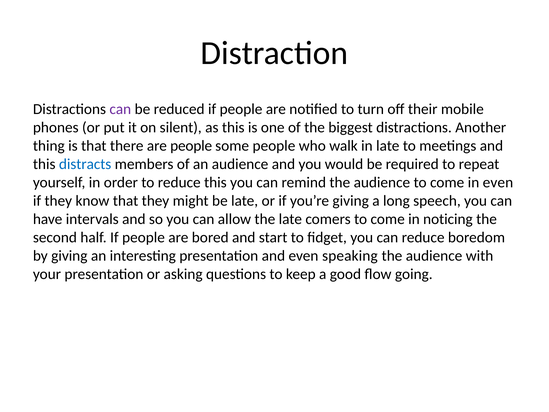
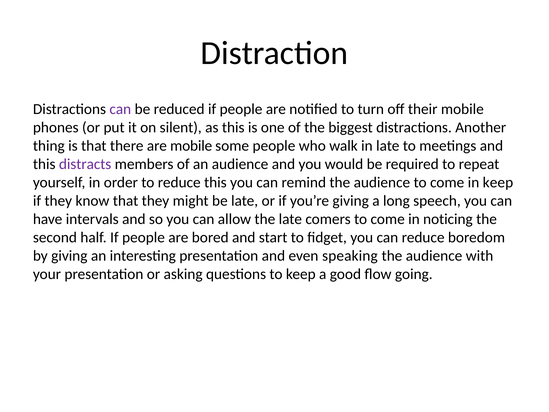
are people: people -> mobile (191, 146)
distracts colour: blue -> purple (85, 164)
in even: even -> keep (498, 182)
